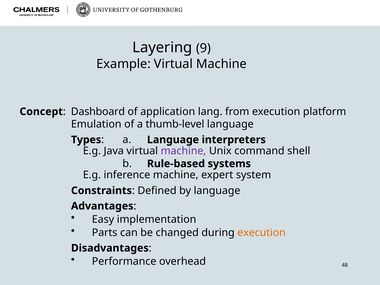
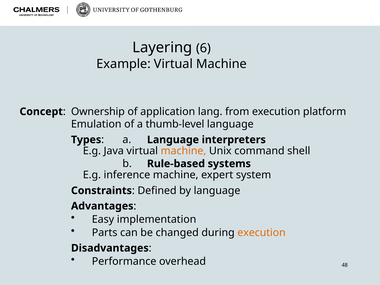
9: 9 -> 6 (204, 48)
Dashboard: Dashboard -> Ownership (98, 112)
machine colour: purple -> orange (183, 151)
